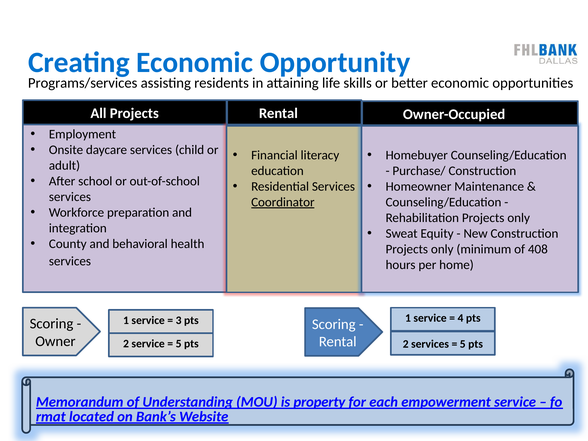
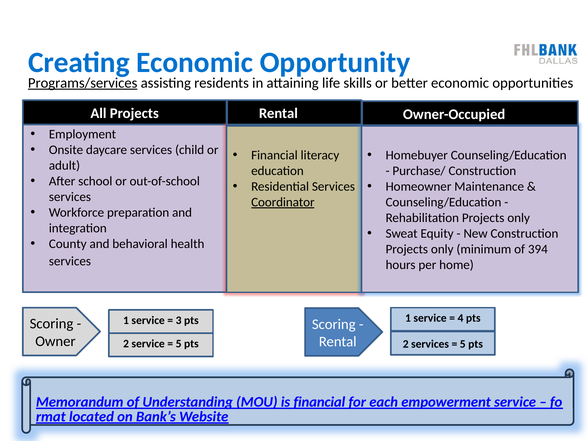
Programs/services underline: none -> present (83, 83)
408: 408 -> 394 (538, 249)
is property: property -> financial (319, 402)
